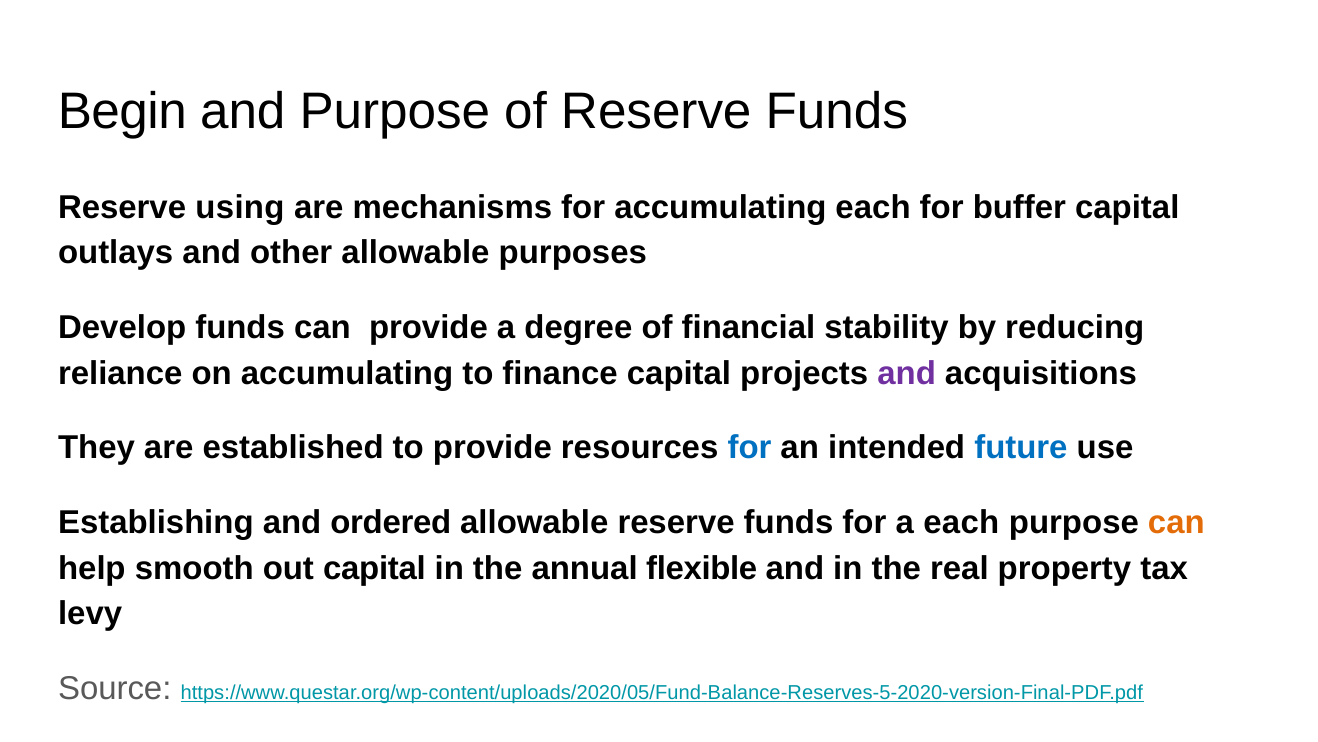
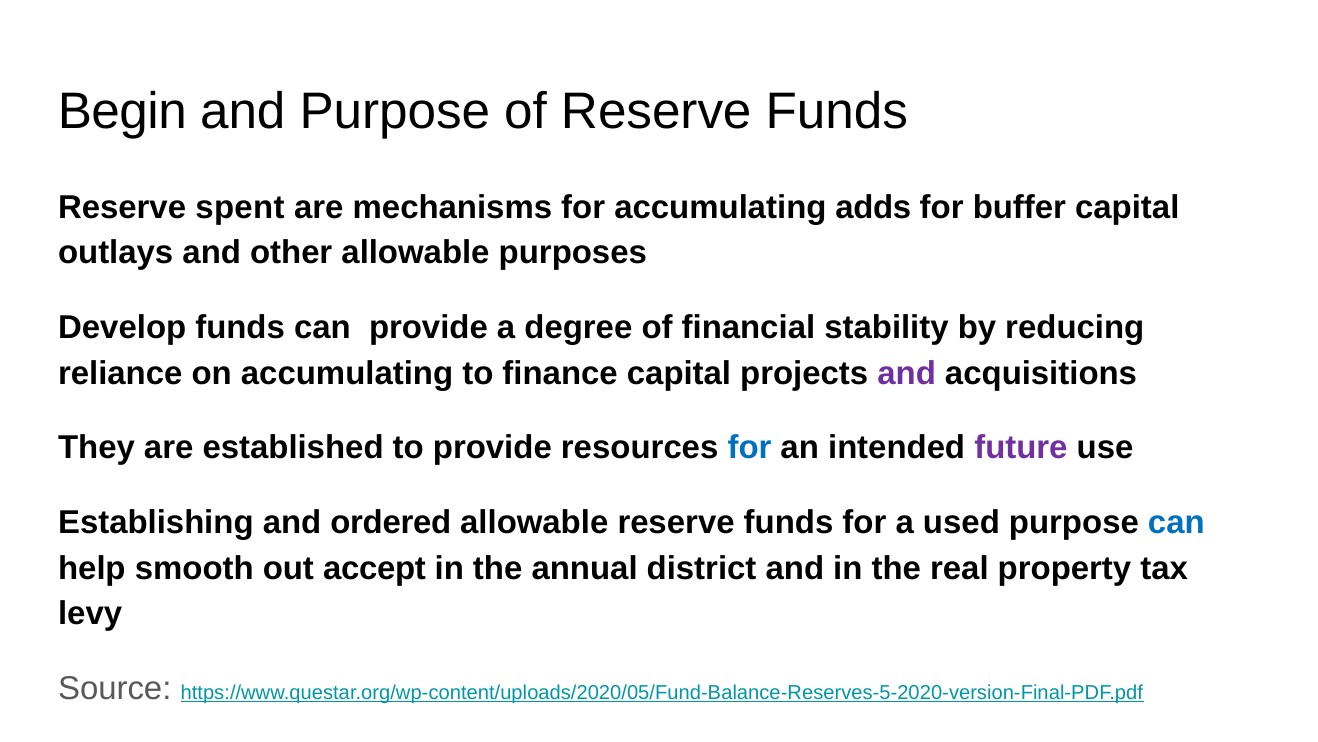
using: using -> spent (240, 207)
accumulating each: each -> adds (873, 207)
future colour: blue -> purple (1021, 448)
a each: each -> used (961, 522)
can colour: orange -> blue (1176, 522)
out capital: capital -> accept (374, 568)
flexible: flexible -> district (702, 568)
